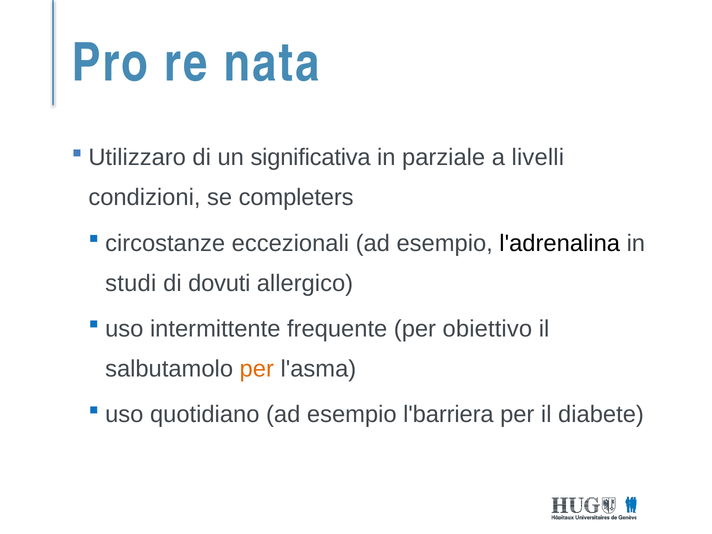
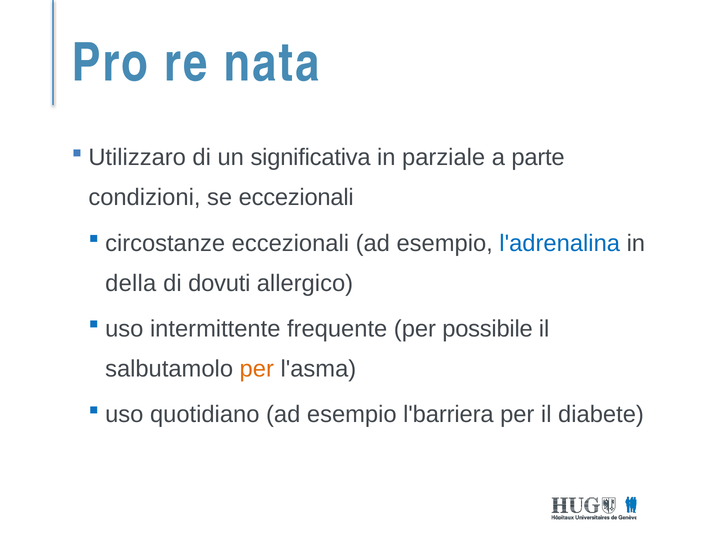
livelli: livelli -> parte (538, 158)
se completers: completers -> eccezionali (296, 198)
l'adrenalina colour: black -> blue (560, 243)
studi: studi -> della (131, 283)
obiettivo: obiettivo -> possibile (488, 329)
